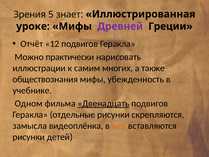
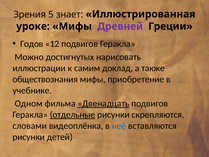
Отчёт: Отчёт -> Годов (32, 44)
практически: практически -> достигнутых (70, 57)
многих: многих -> доклад (118, 68)
убежденность: убежденность -> приобретение (136, 79)
отдельные underline: none -> present (73, 114)
замысла: замысла -> словами (30, 126)
неё colour: orange -> blue (119, 126)
